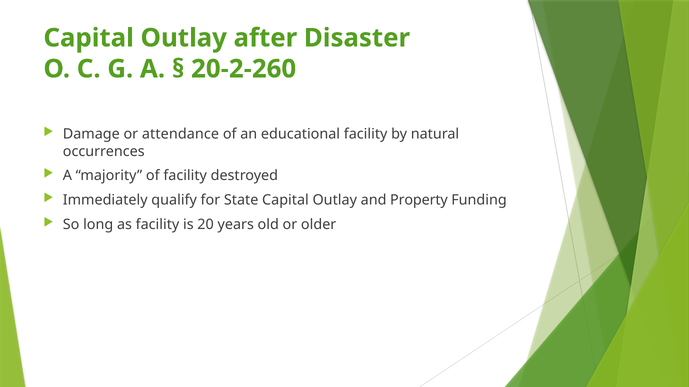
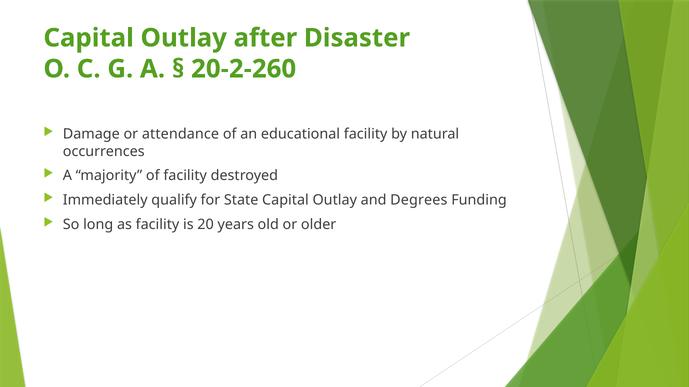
Property: Property -> Degrees (419, 200)
